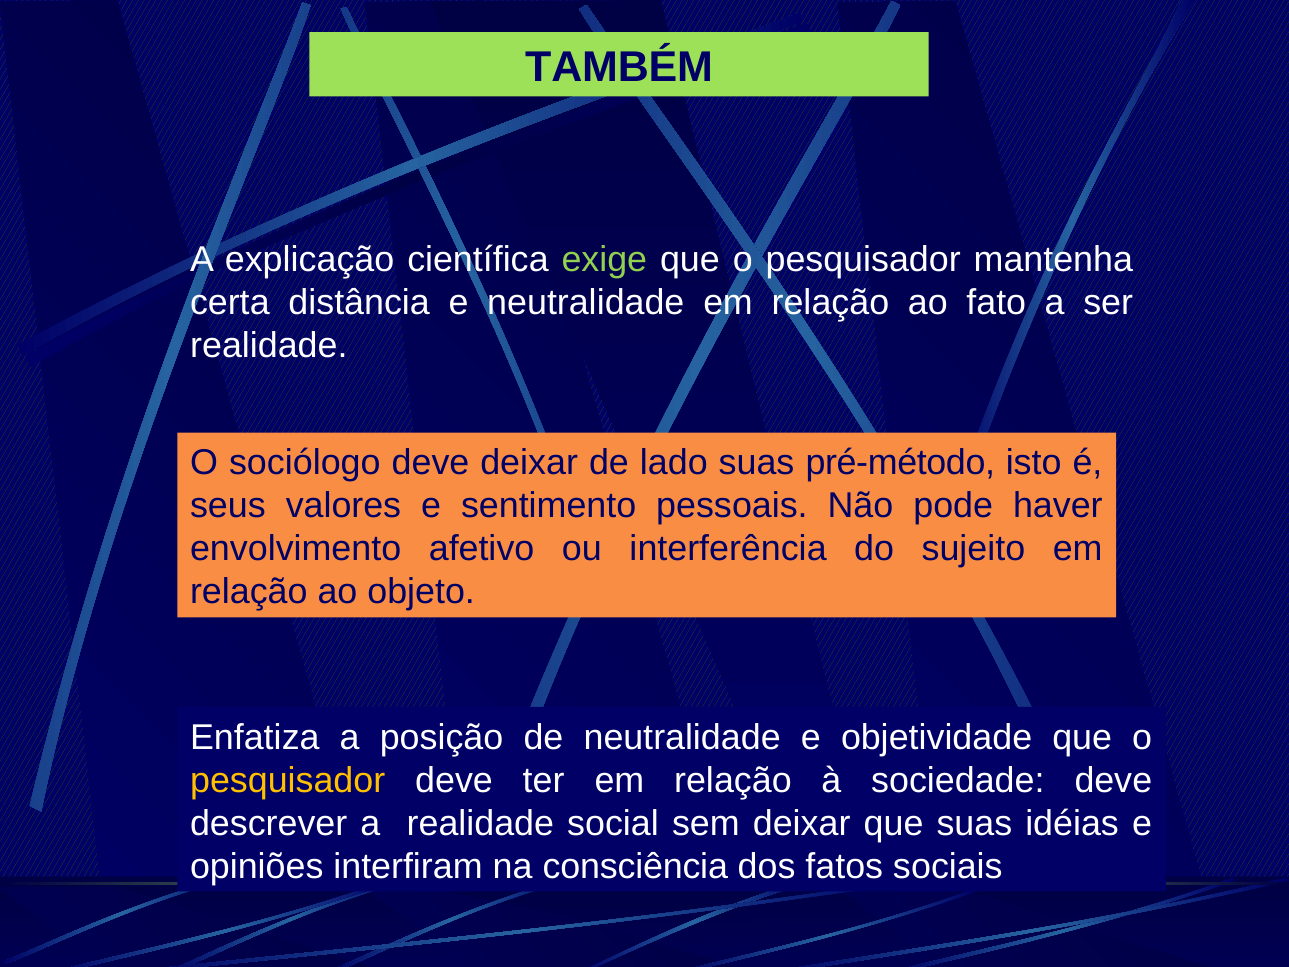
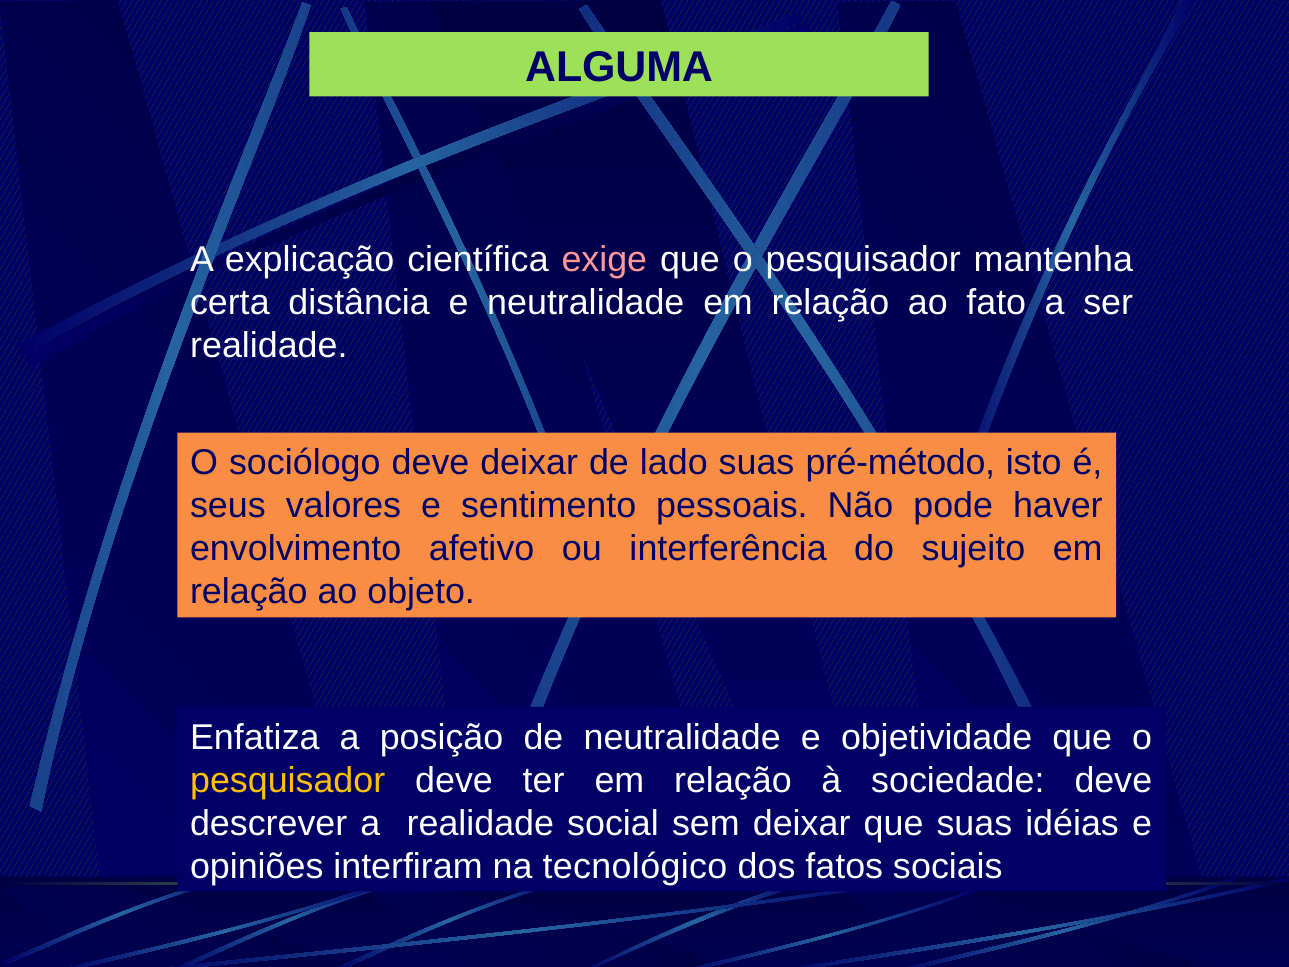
TAMBÉM: TAMBÉM -> ALGUMA (619, 67)
exige colour: light green -> pink (604, 260)
consciência: consciência -> tecnológico (635, 866)
